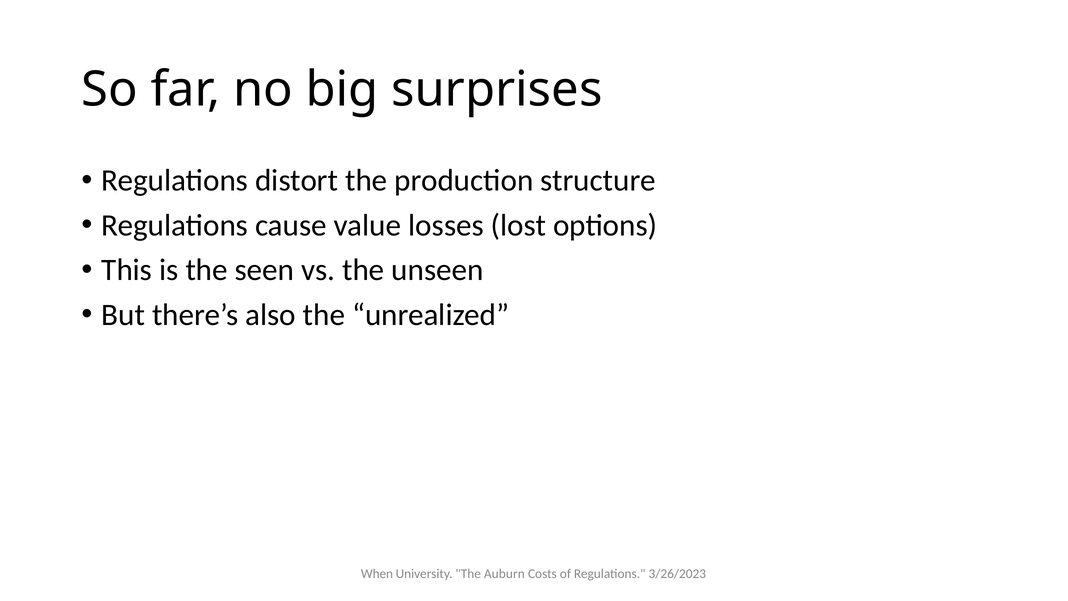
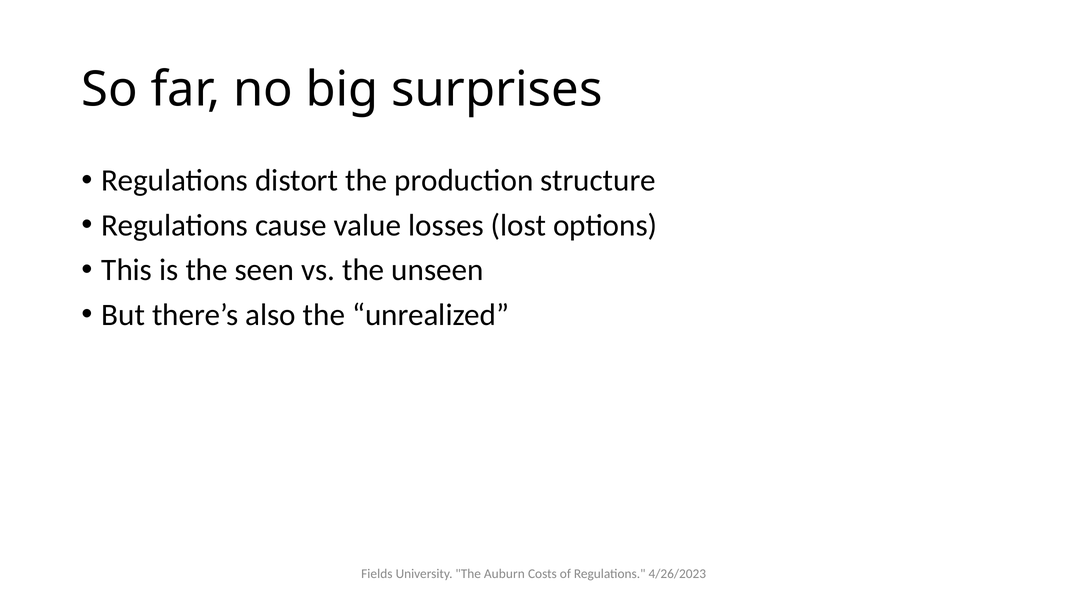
When: When -> Fields (377, 574)
3/26/2023: 3/26/2023 -> 4/26/2023 (677, 574)
